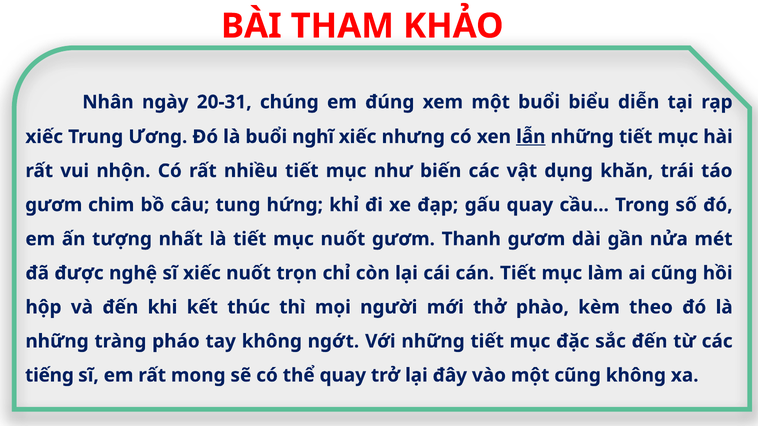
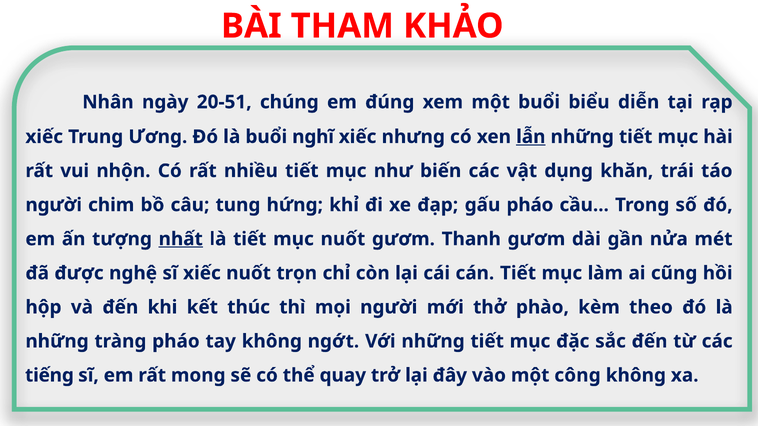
20-31: 20-31 -> 20-51 (224, 102)
gươm: gươm -> người (54, 205)
gấu quay: quay -> pháo (530, 205)
nhất underline: none -> present (181, 239)
một cũng: cũng -> công (578, 376)
